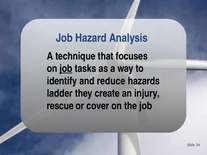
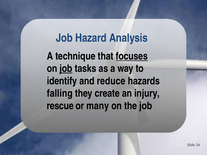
focuses underline: none -> present (132, 56)
ladder: ladder -> falling (60, 94)
cover: cover -> many (98, 106)
